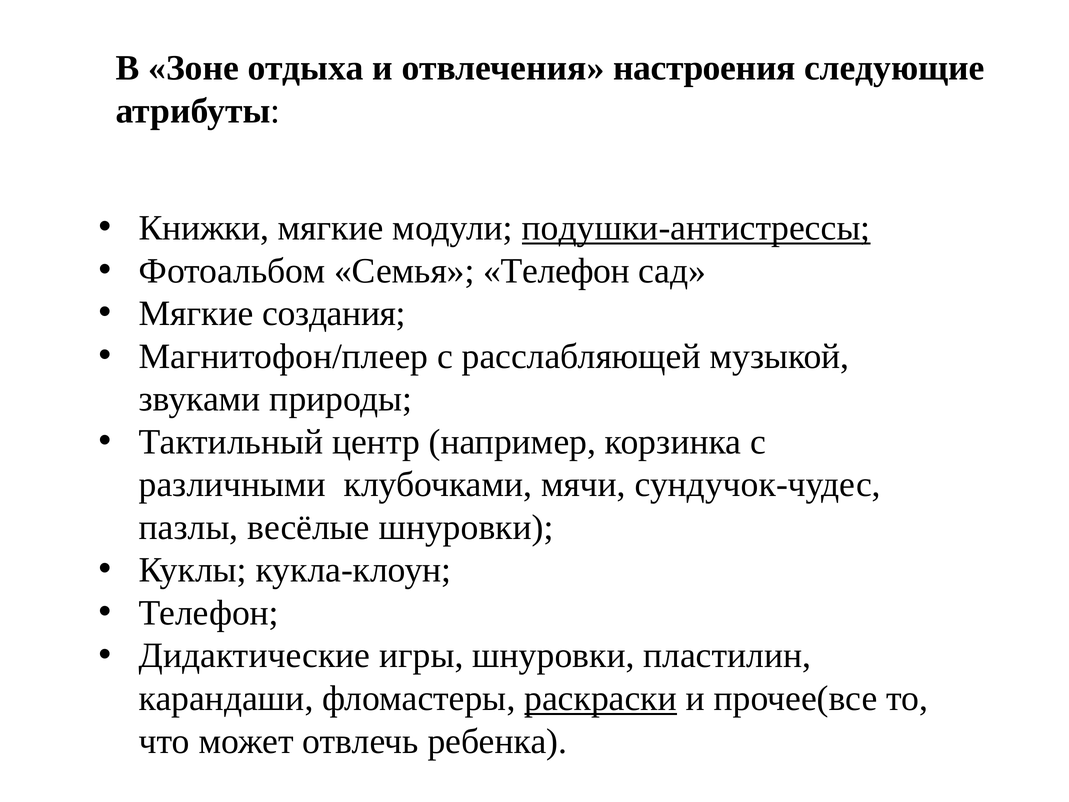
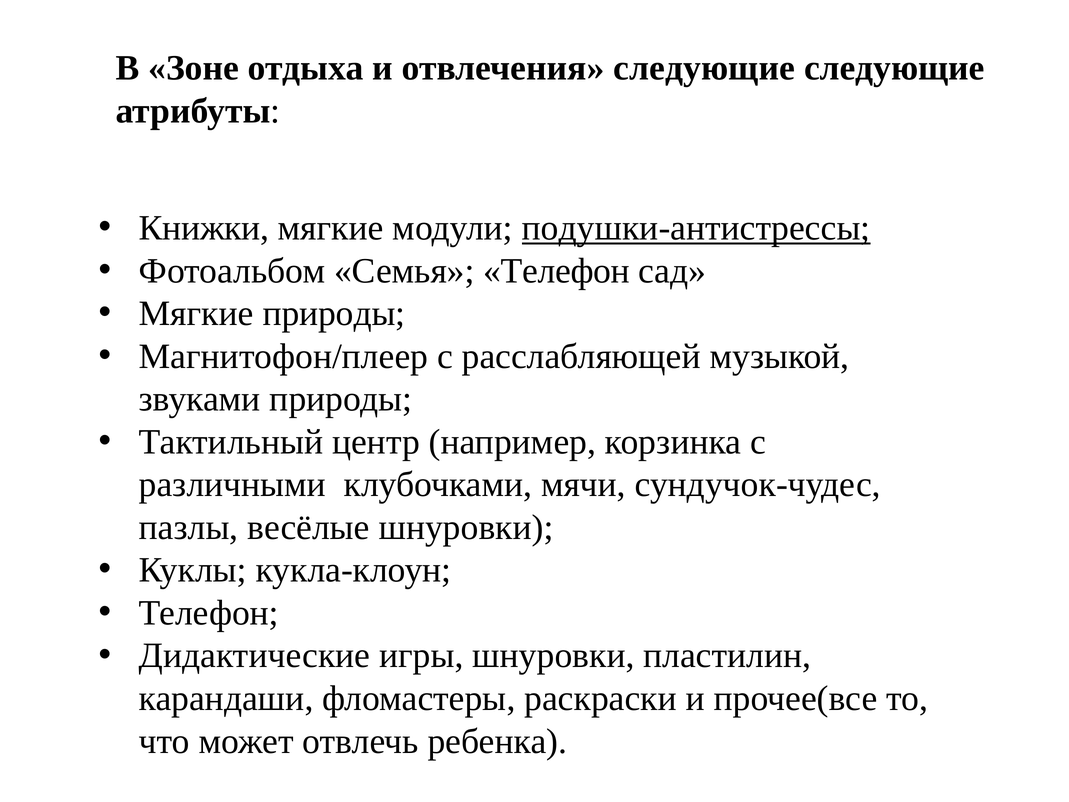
отвлечения настроения: настроения -> следующие (704, 68)
Мягкие создания: создания -> природы (334, 313)
раскраски underline: present -> none (601, 698)
